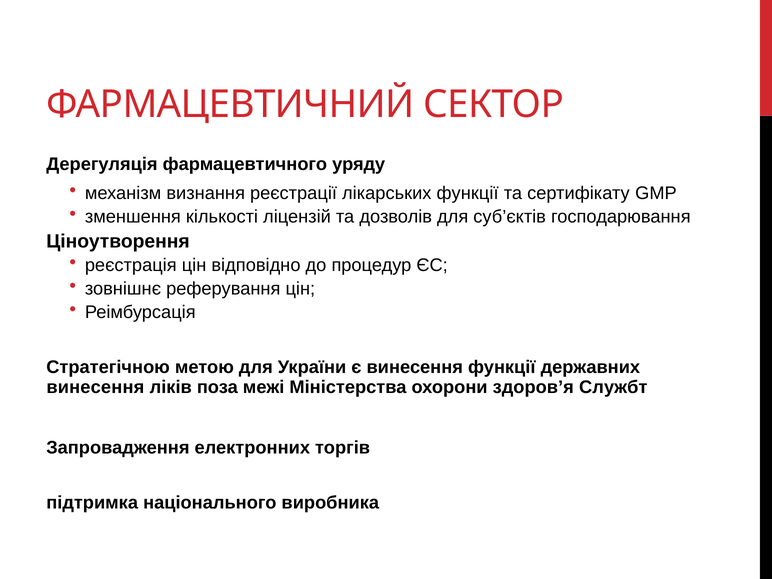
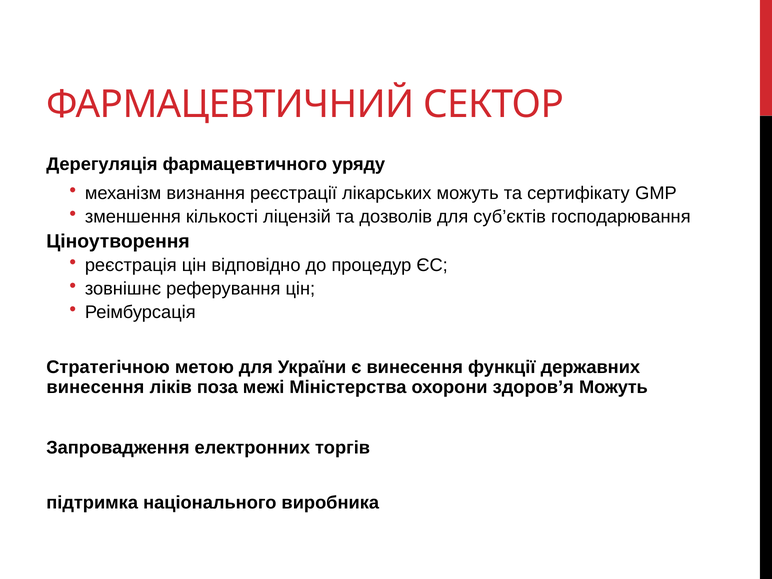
лікарських функції: функції -> можуть (468, 193)
здоров’я Службт: Службт -> Можуть (613, 387)
